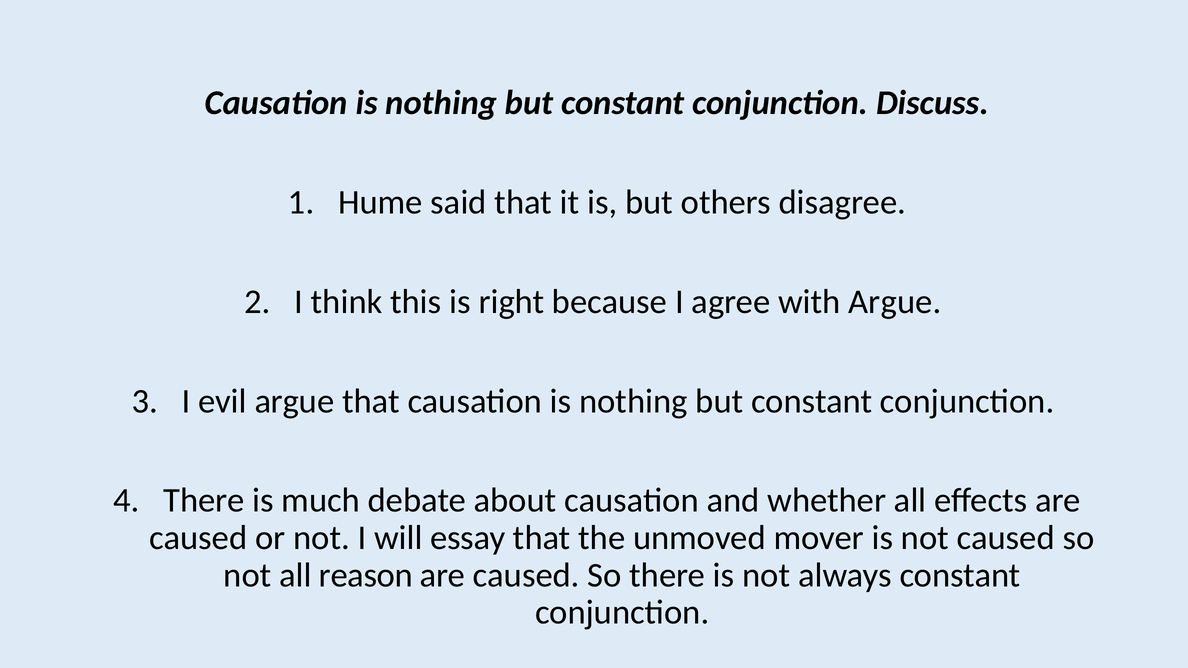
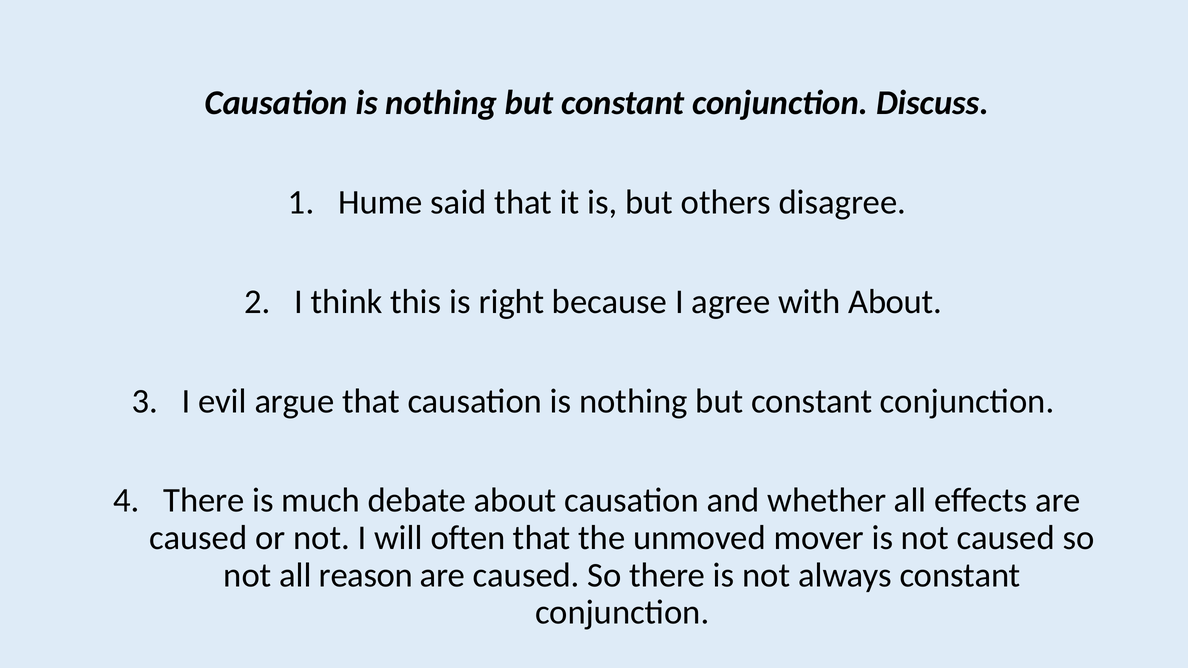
with Argue: Argue -> About (895, 302)
essay: essay -> often (468, 538)
